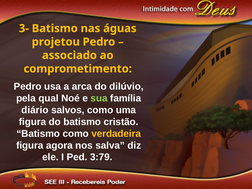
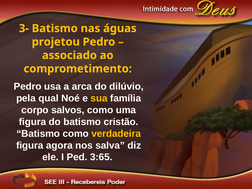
sua colour: light green -> yellow (99, 98)
diário: diário -> corpo (35, 110)
3:79: 3:79 -> 3:65 (101, 157)
